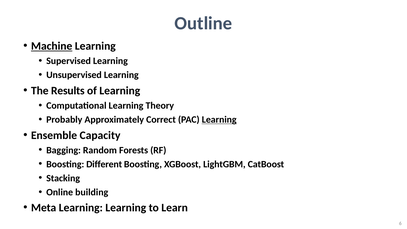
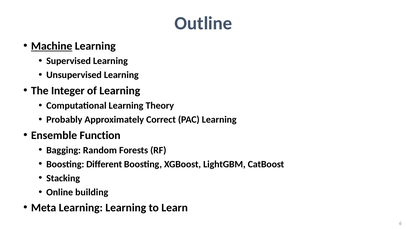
Results: Results -> Integer (68, 91)
Learning underline: present -> none (219, 120)
Capacity: Capacity -> Function (100, 135)
